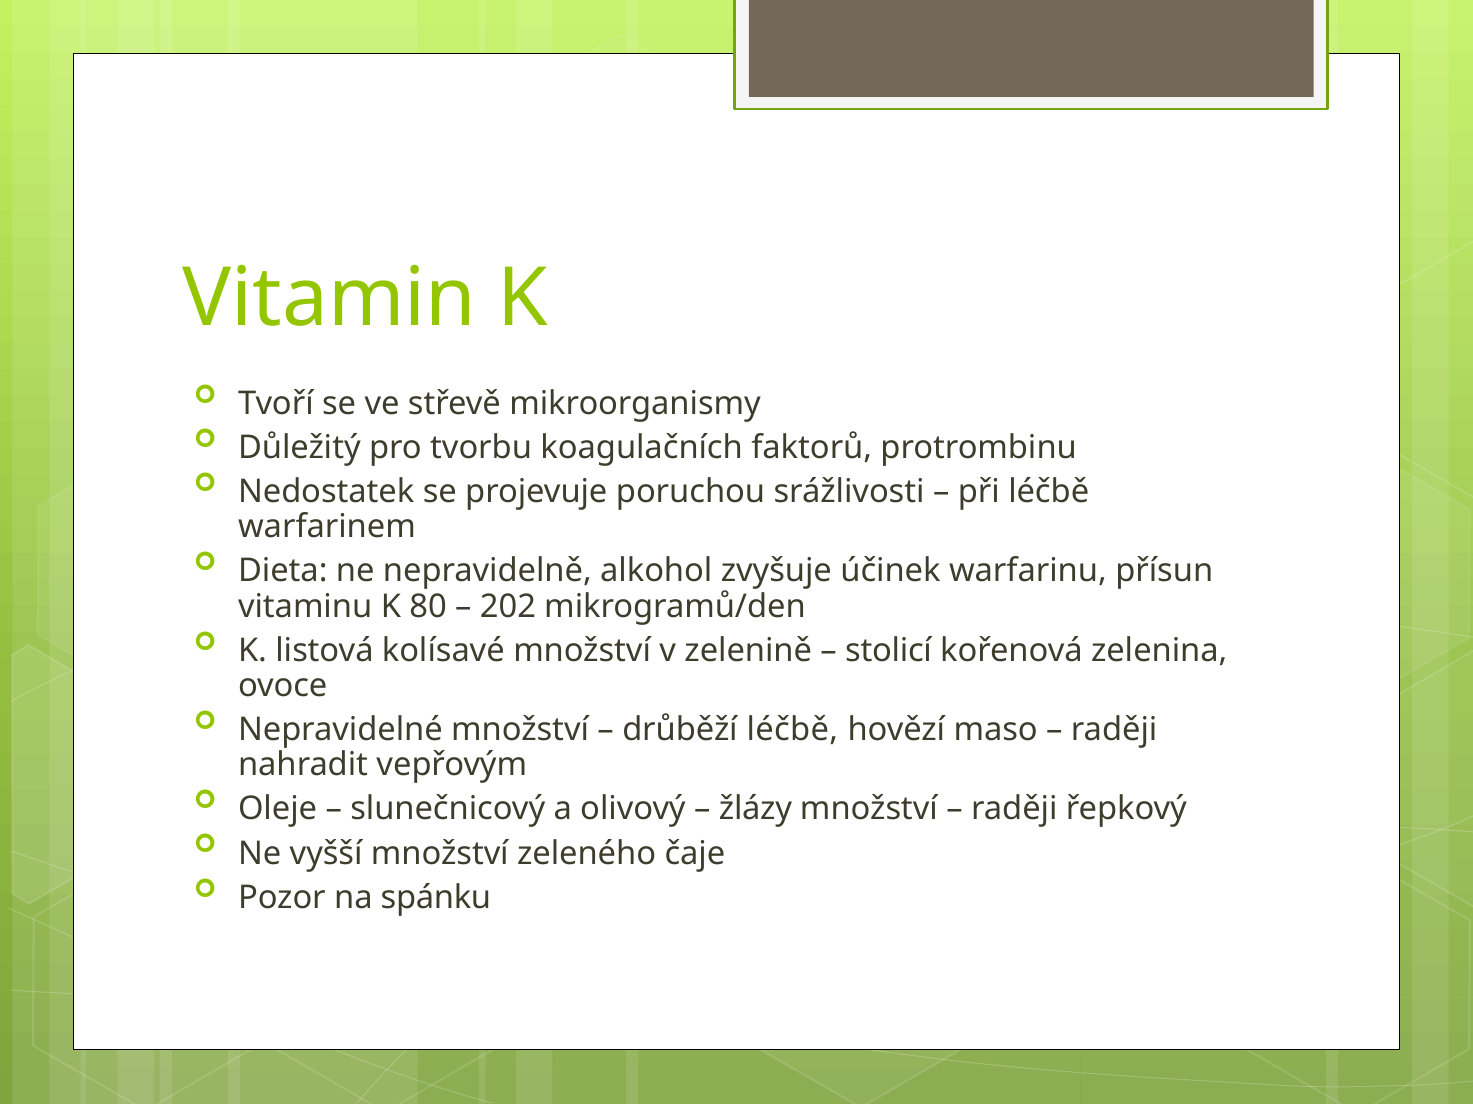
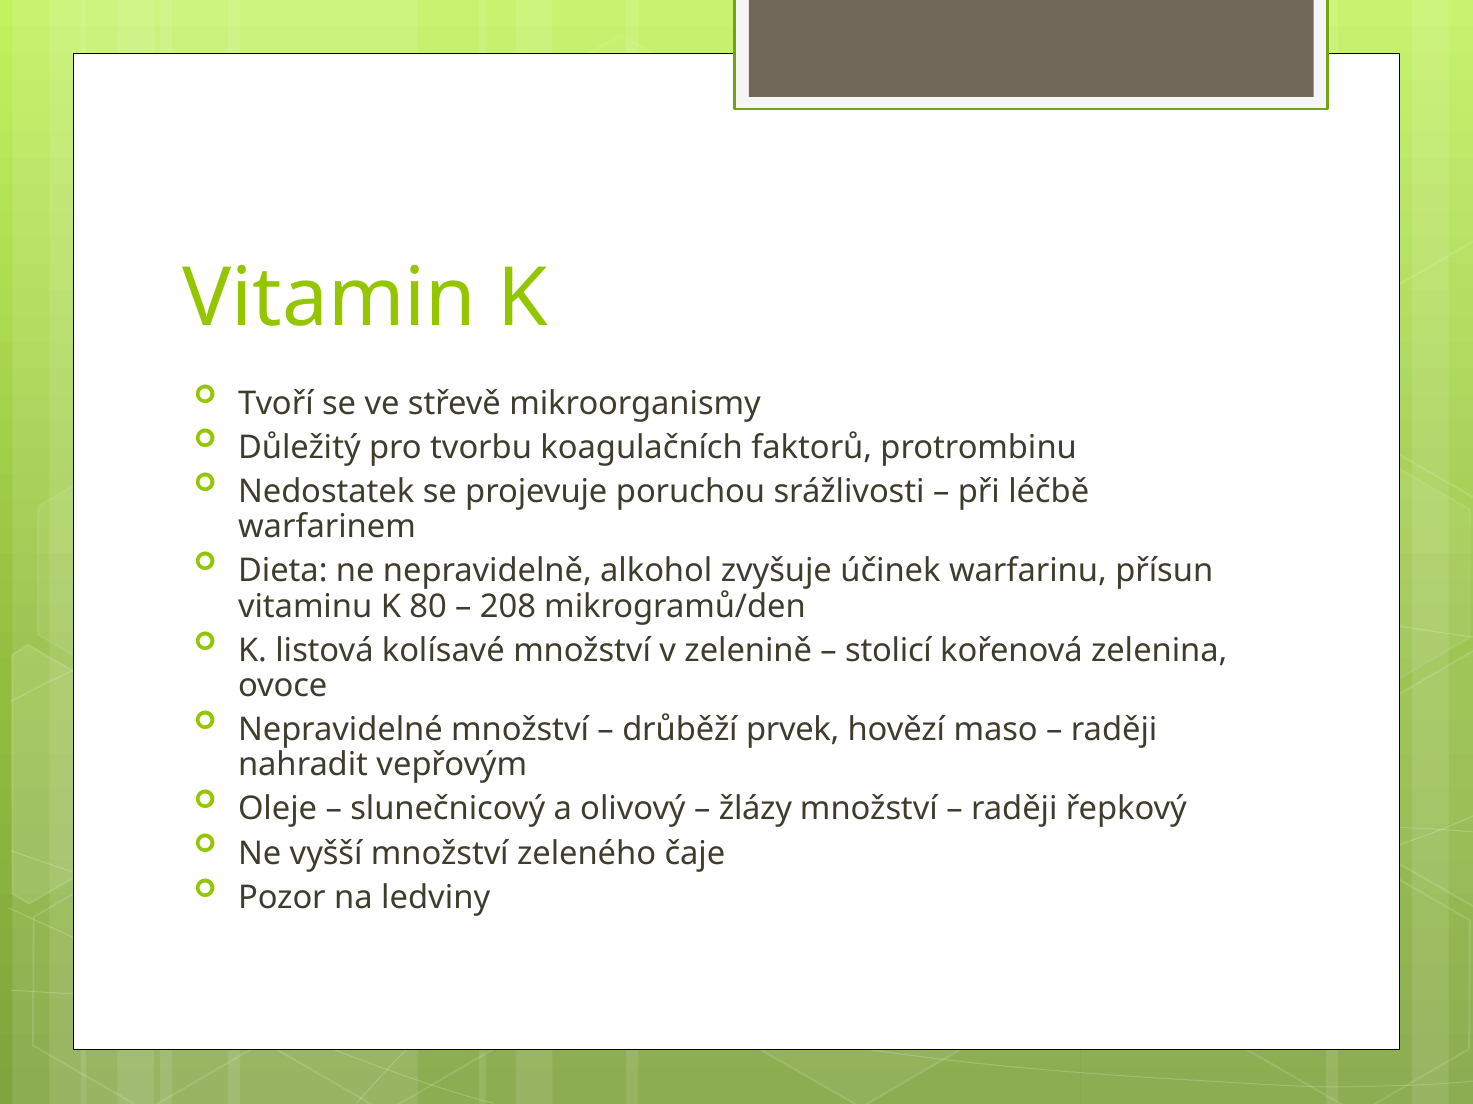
202: 202 -> 208 (508, 607)
drůběží léčbě: léčbě -> prvek (793, 730)
spánku: spánku -> ledviny (436, 898)
